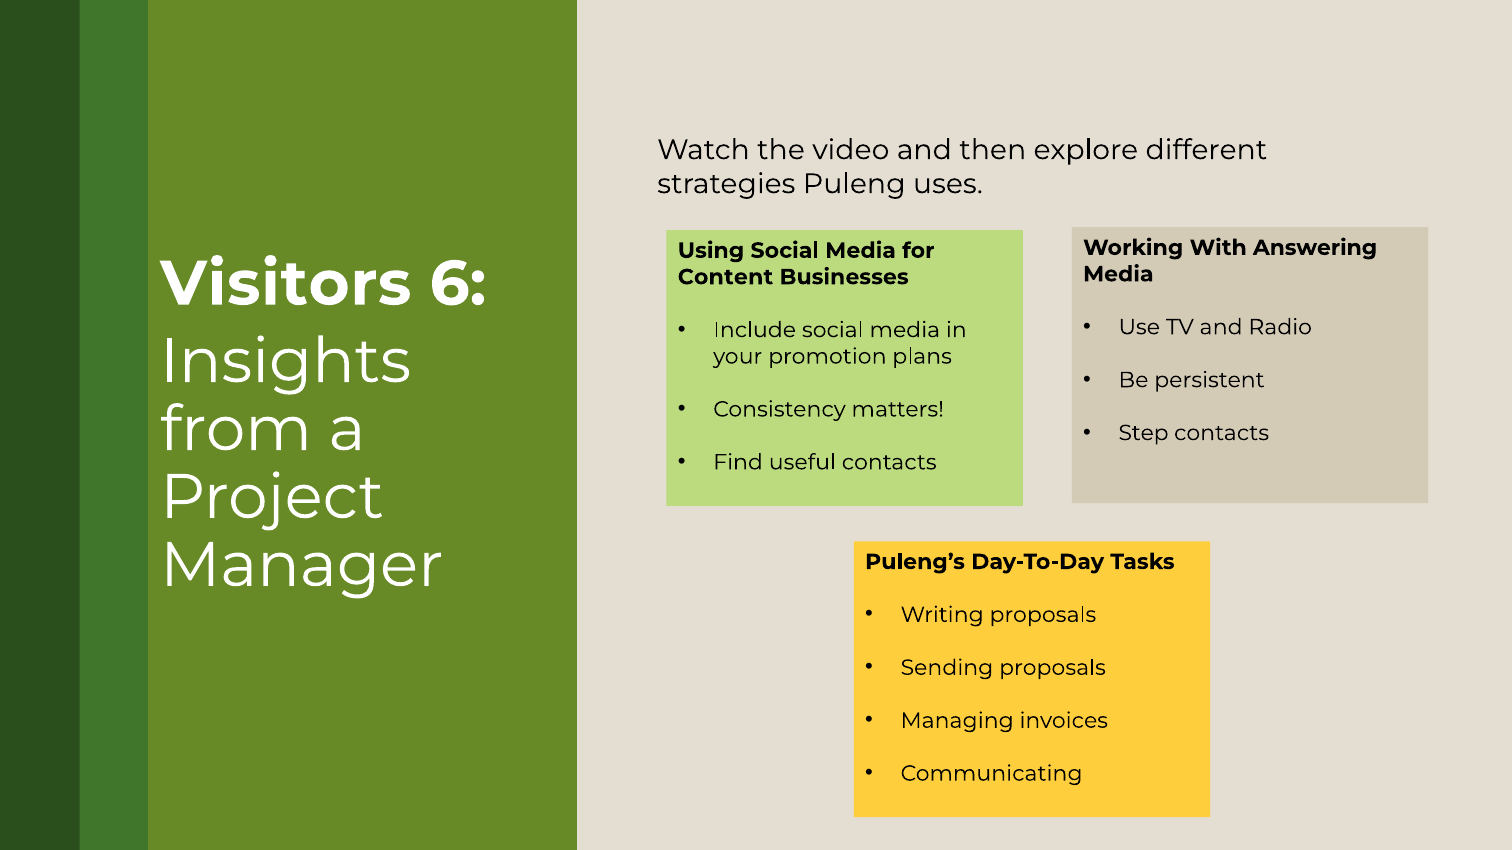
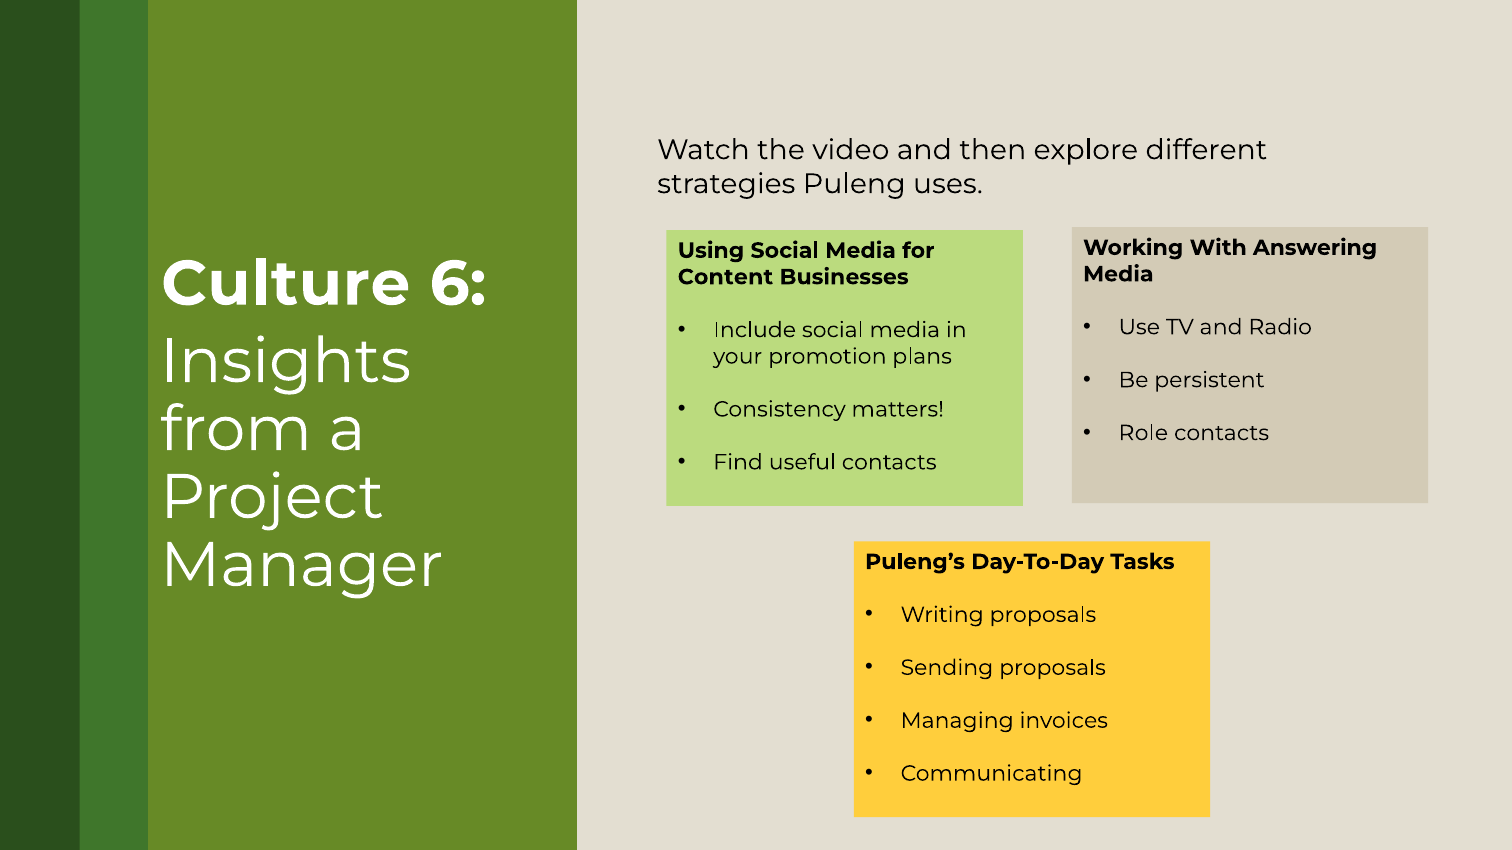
Visitors: Visitors -> Culture (286, 284)
Step: Step -> Role (1143, 433)
